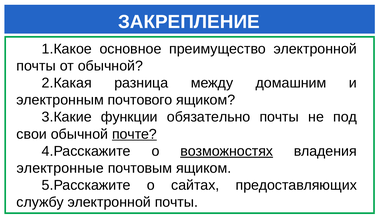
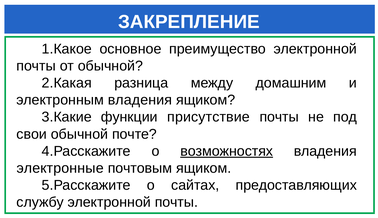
электронным почтового: почтового -> владения (140, 100)
обязательно: обязательно -> присутствие (209, 117)
почте underline: present -> none (134, 134)
